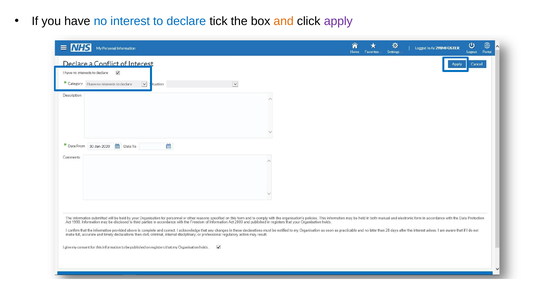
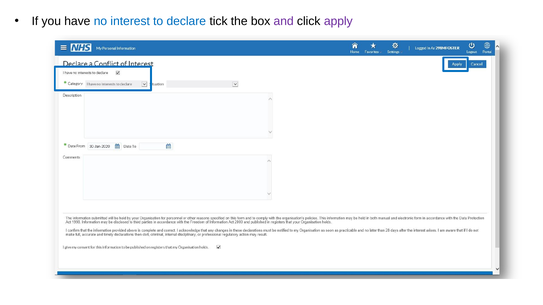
and colour: orange -> purple (284, 21)
